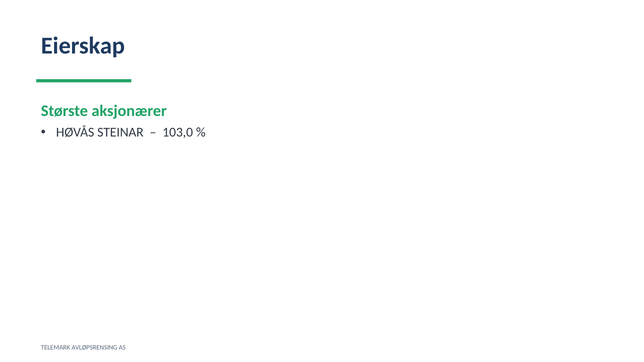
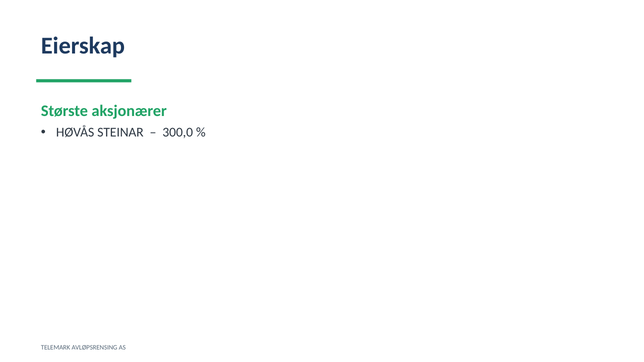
103,0: 103,0 -> 300,0 (178, 132)
